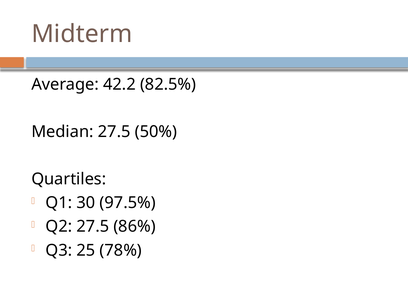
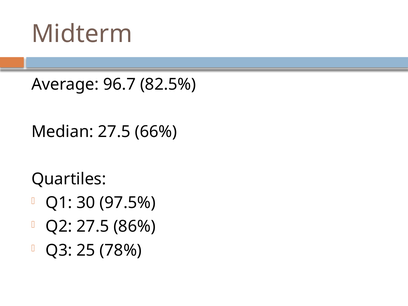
42.2: 42.2 -> 96.7 (119, 84)
50%: 50% -> 66% (156, 132)
